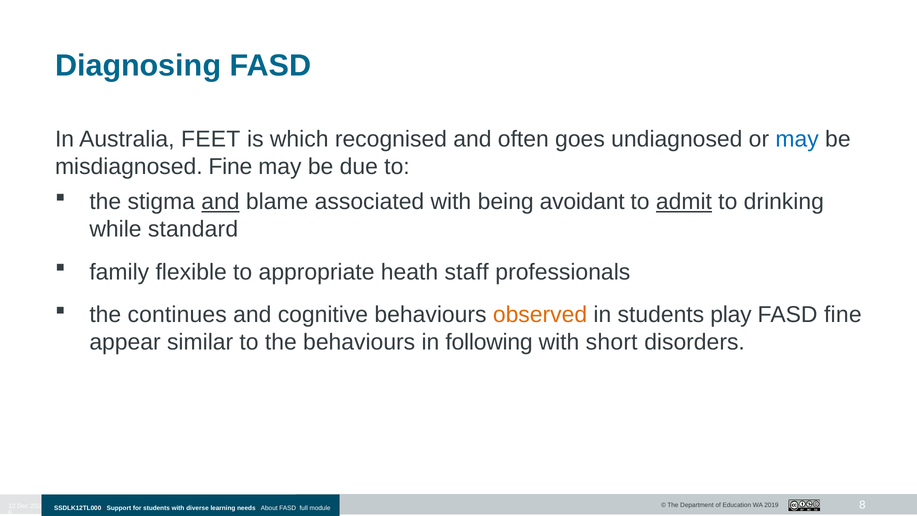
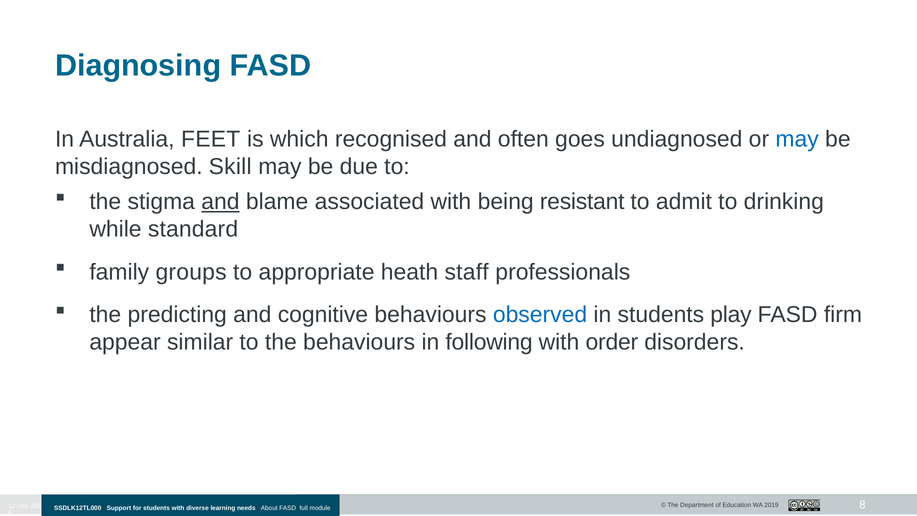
misdiagnosed Fine: Fine -> Skill (230, 166)
avoidant: avoidant -> resistant (582, 202)
admit underline: present -> none (684, 202)
flexible: flexible -> groups (191, 272)
continues: continues -> predicting (177, 315)
observed colour: orange -> blue (540, 315)
FASD fine: fine -> firm (843, 315)
short: short -> order (612, 342)
